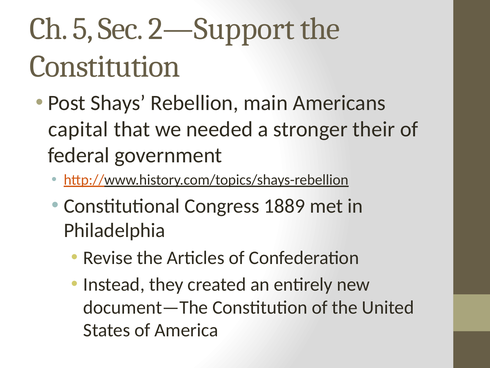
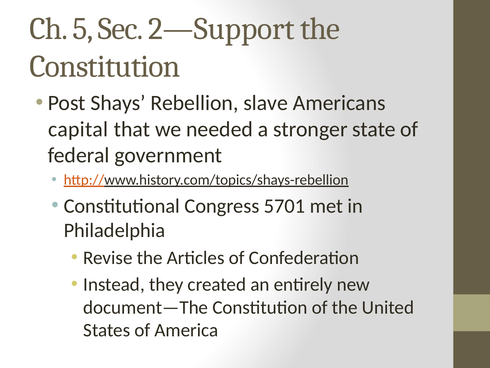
main: main -> slave (266, 103)
their: their -> state (374, 129)
1889: 1889 -> 5701 (285, 206)
